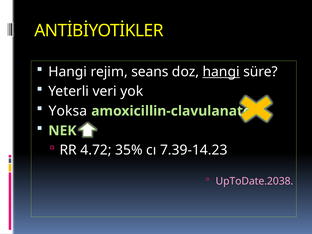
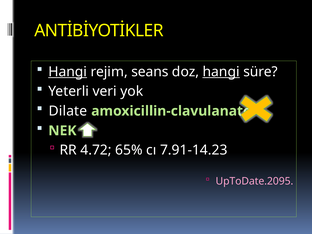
Hangi underline: none -> present (68, 72)
Yoksa: Yoksa -> Dilate (68, 111)
35%: 35% -> 65% (129, 150)
7.39-14.23: 7.39-14.23 -> 7.91-14.23 (194, 150)
UpToDate.2038: UpToDate.2038 -> UpToDate.2095 (254, 181)
